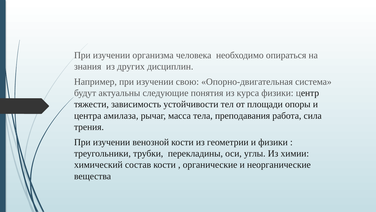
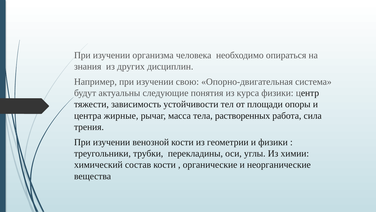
амилаза: амилаза -> жирные (121, 115)
преподавания: преподавания -> растворенных (243, 115)
